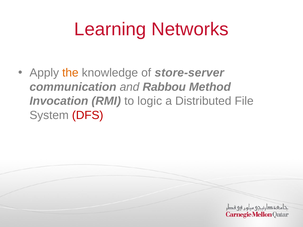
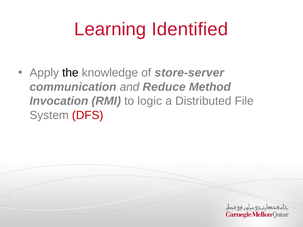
Networks: Networks -> Identified (190, 29)
the colour: orange -> black (70, 73)
Rabbou: Rabbou -> Reduce (164, 87)
